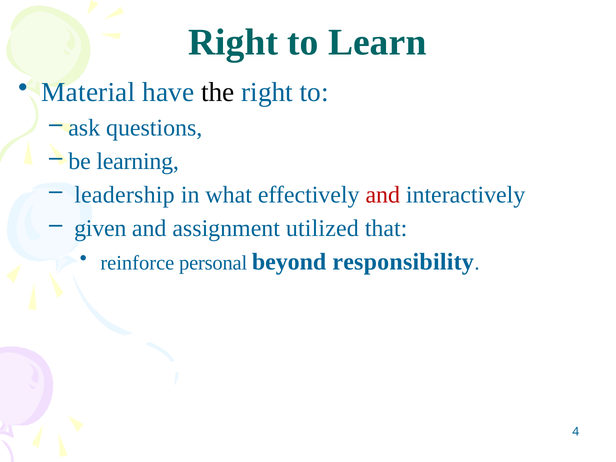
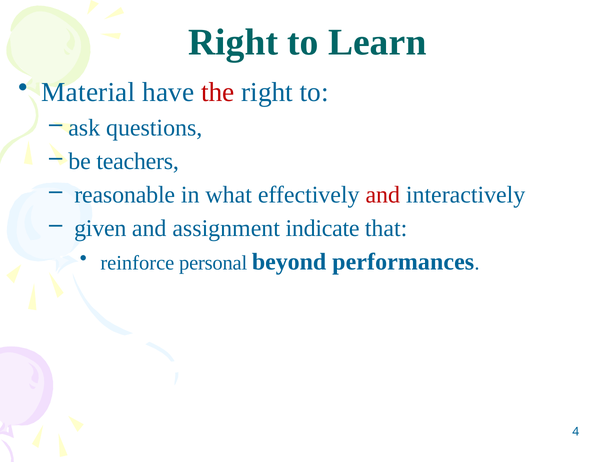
the colour: black -> red (218, 92)
learning: learning -> teachers (138, 161)
leadership: leadership -> reasonable (125, 195)
utilized: utilized -> indicate (323, 228)
responsibility: responsibility -> performances (403, 262)
